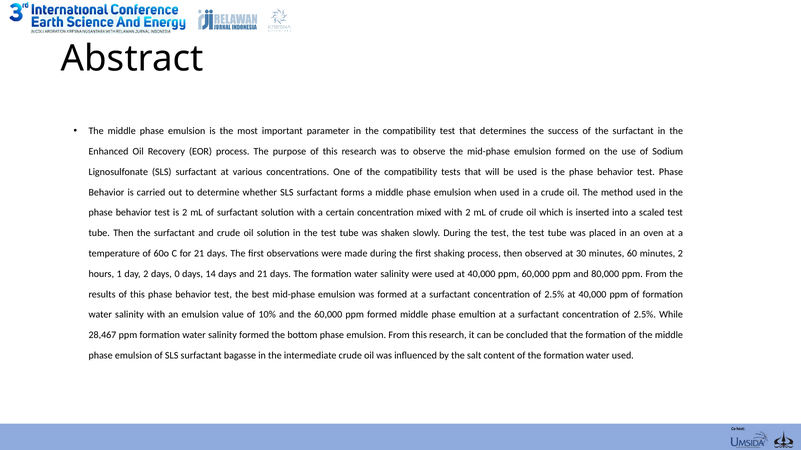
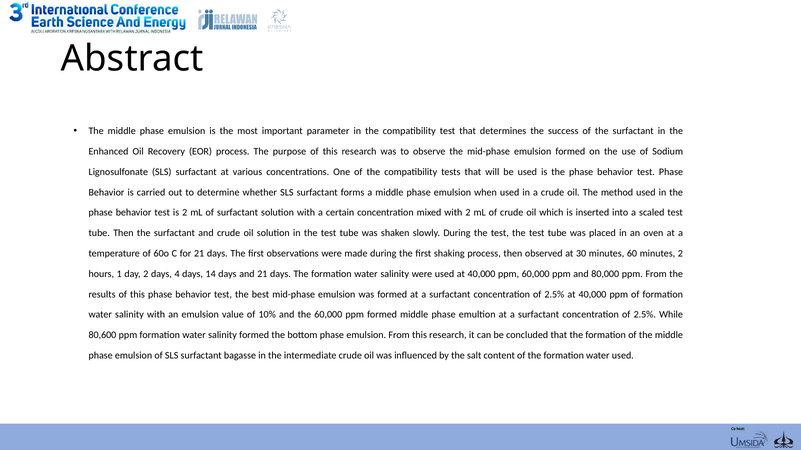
0: 0 -> 4 (177, 274)
28,467: 28,467 -> 80,600 (102, 335)
